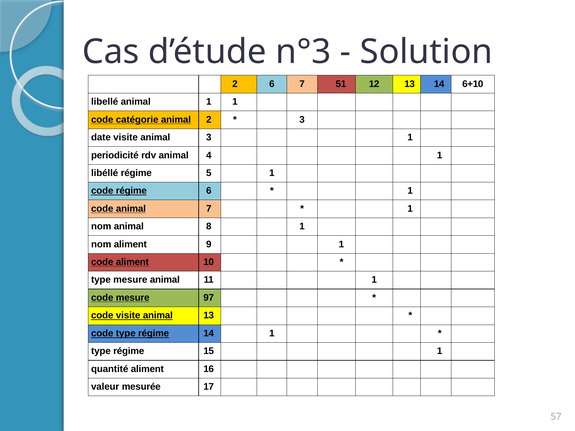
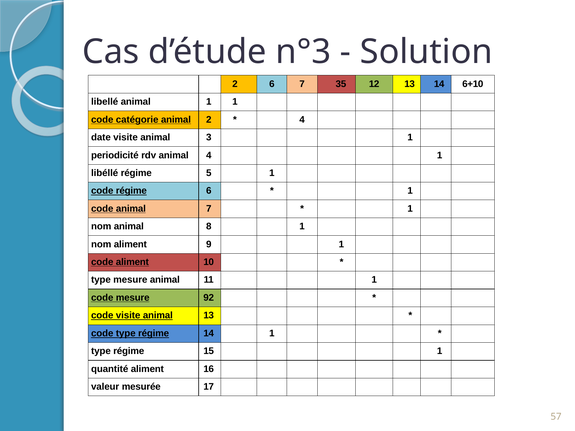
51: 51 -> 35 (341, 84)
3: 3 -> 4 (302, 120)
97: 97 -> 92 (209, 298)
